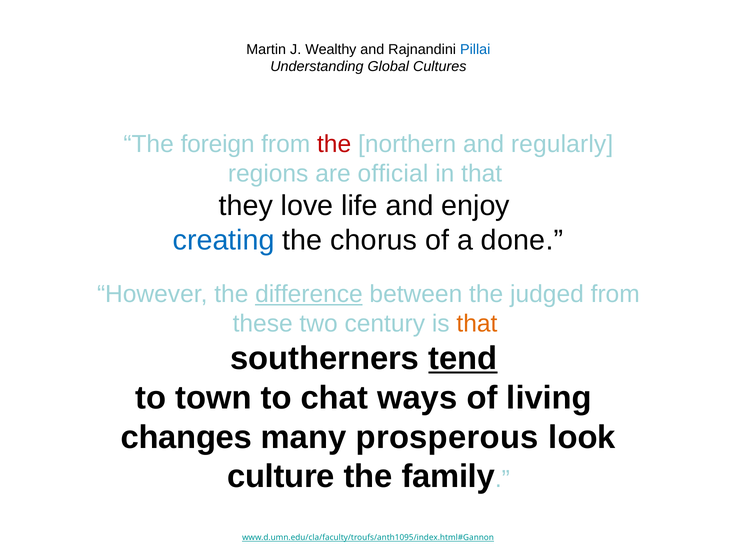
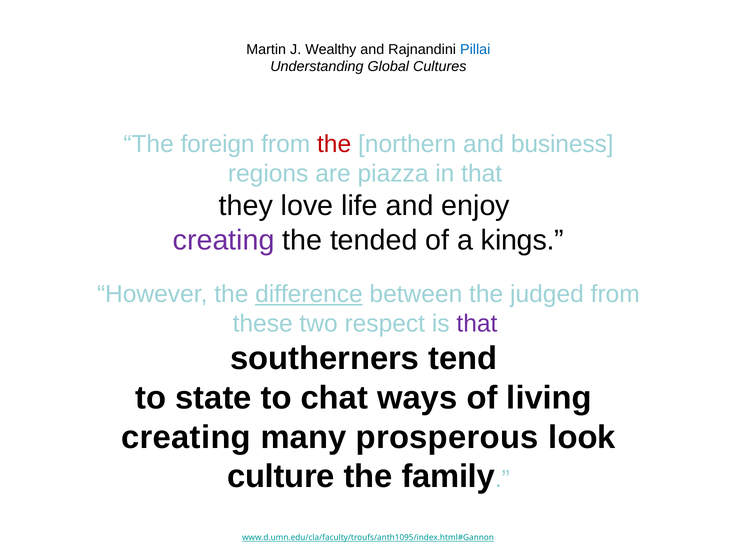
regularly: regularly -> business (562, 144)
official: official -> piazza (393, 173)
creating colour: blue -> purple (224, 240)
chorus: chorus -> tended (374, 240)
done: done -> kings (522, 240)
century: century -> respect (385, 323)
that colour: orange -> purple (477, 323)
tend underline: present -> none (463, 358)
town: town -> state (214, 398)
changes: changes -> creating (186, 437)
